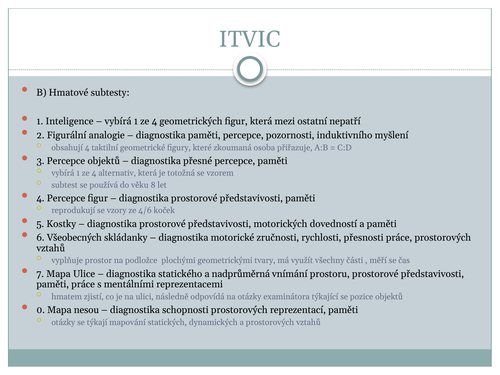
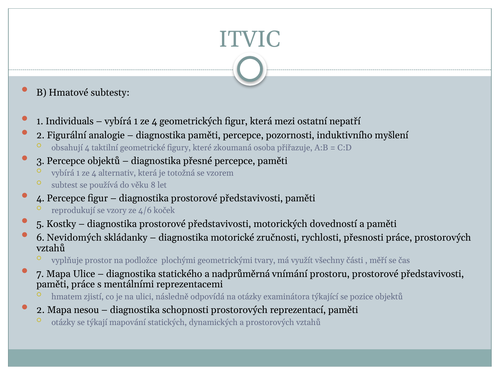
Inteligence: Inteligence -> Individuals (70, 121)
Všeobecných: Všeobecných -> Nevidomých (74, 238)
0: 0 -> 2 (41, 310)
